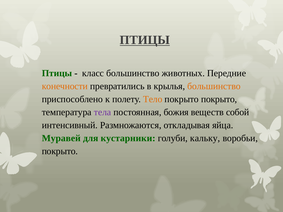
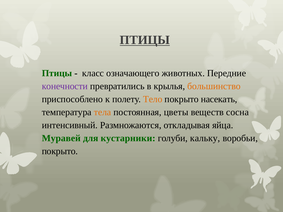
класс большинство: большинство -> означающего (133, 73)
конечности colour: orange -> purple (65, 86)
покрыто покрыто: покрыто -> насекать (219, 99)
тела colour: purple -> orange (103, 112)
божия: божия -> цветы (176, 112)
собой: собой -> сосна (237, 112)
